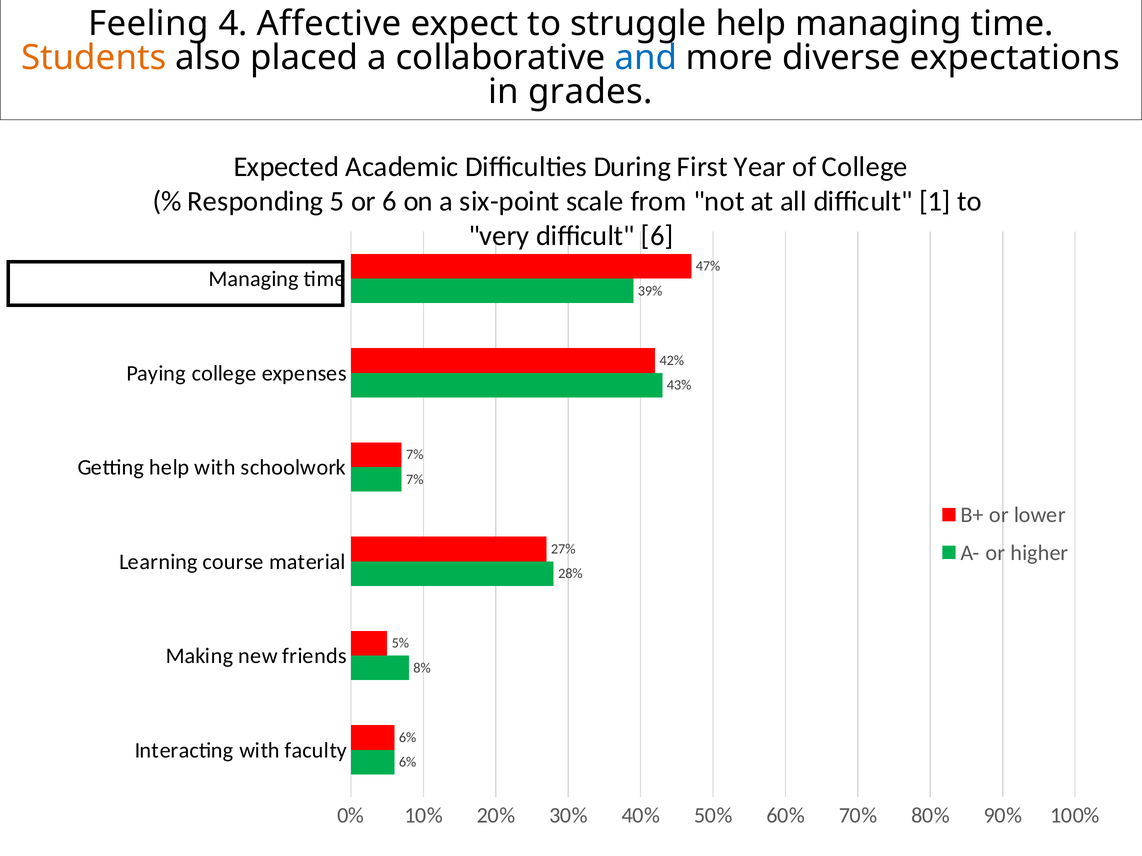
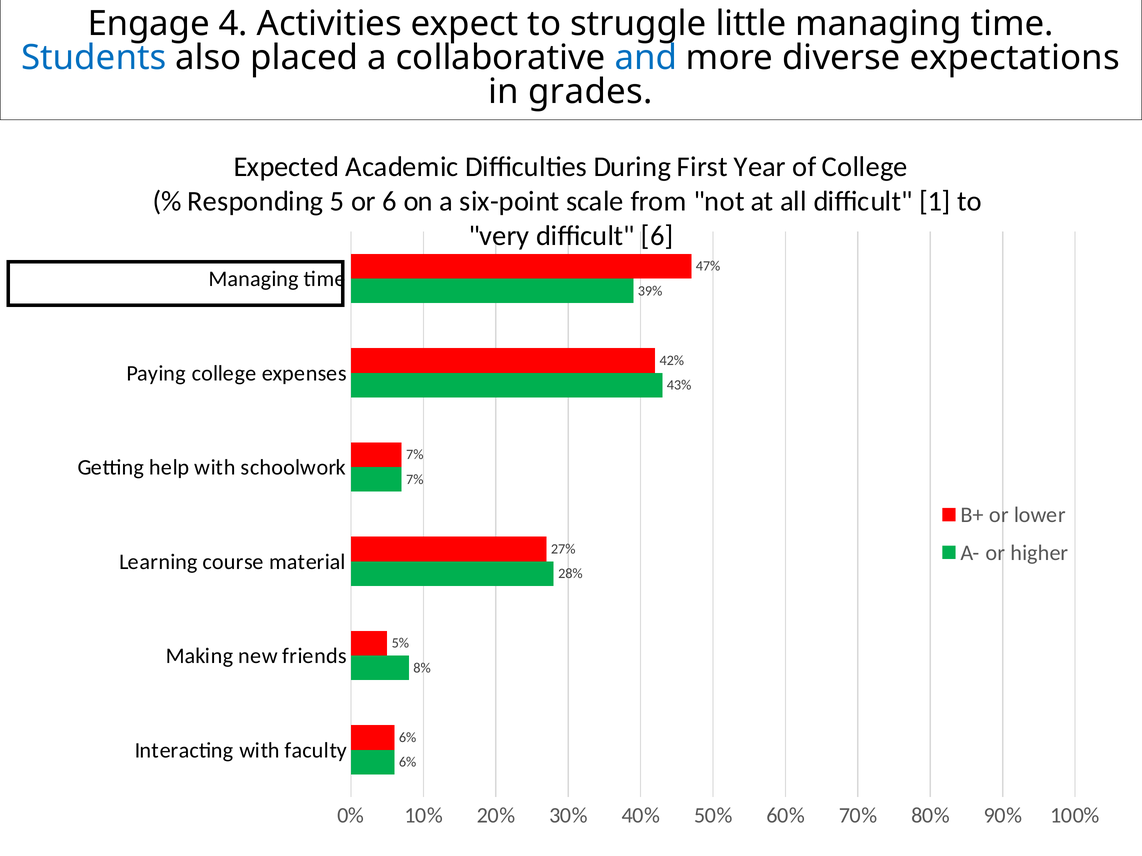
Feeling: Feeling -> Engage (149, 24)
Affective: Affective -> Activities (329, 24)
struggle help: help -> little (751, 24)
Students colour: orange -> blue (94, 58)
